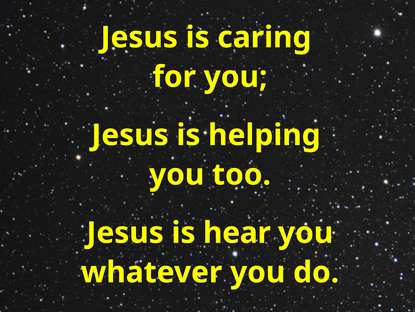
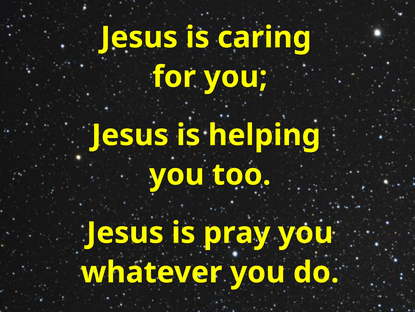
hear: hear -> pray (237, 232)
